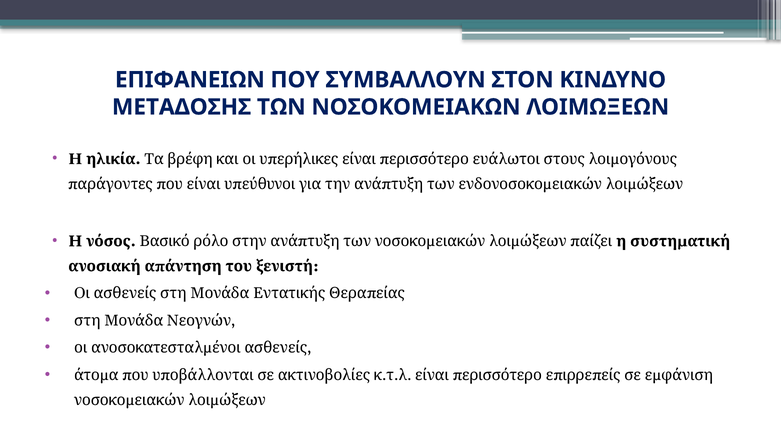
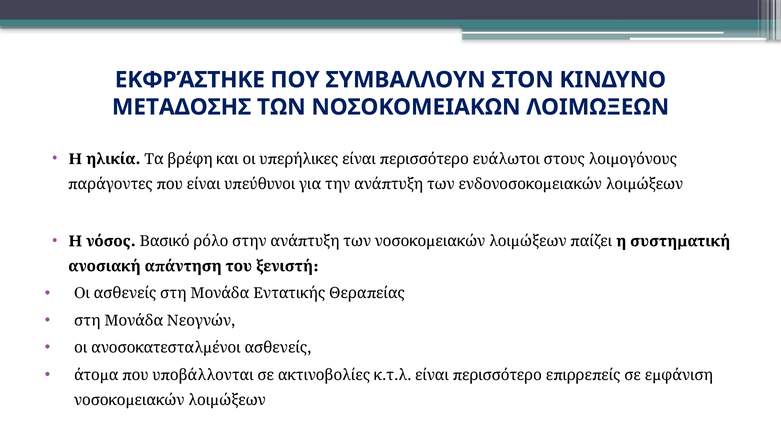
ΕΠΙΦΑΝΕΙΩΝ: ΕΠΙΦΑΝΕΙΩΝ -> ΕΚΦΡΆΣΤΗΚΕ (190, 80)
